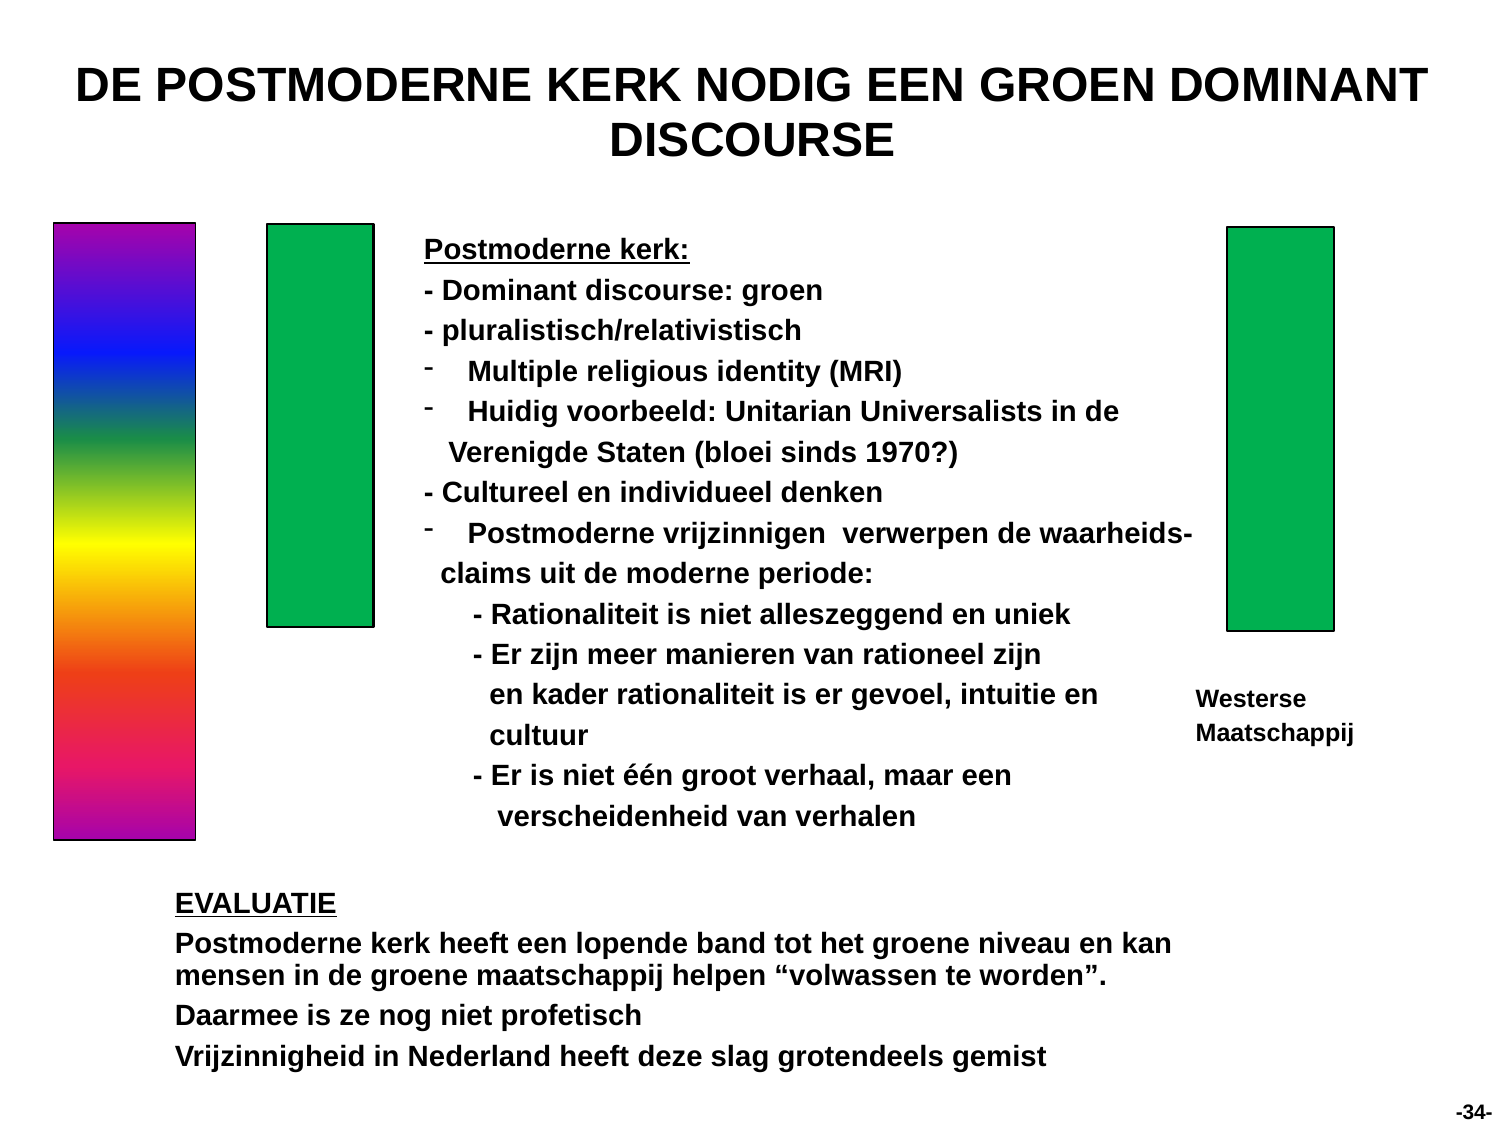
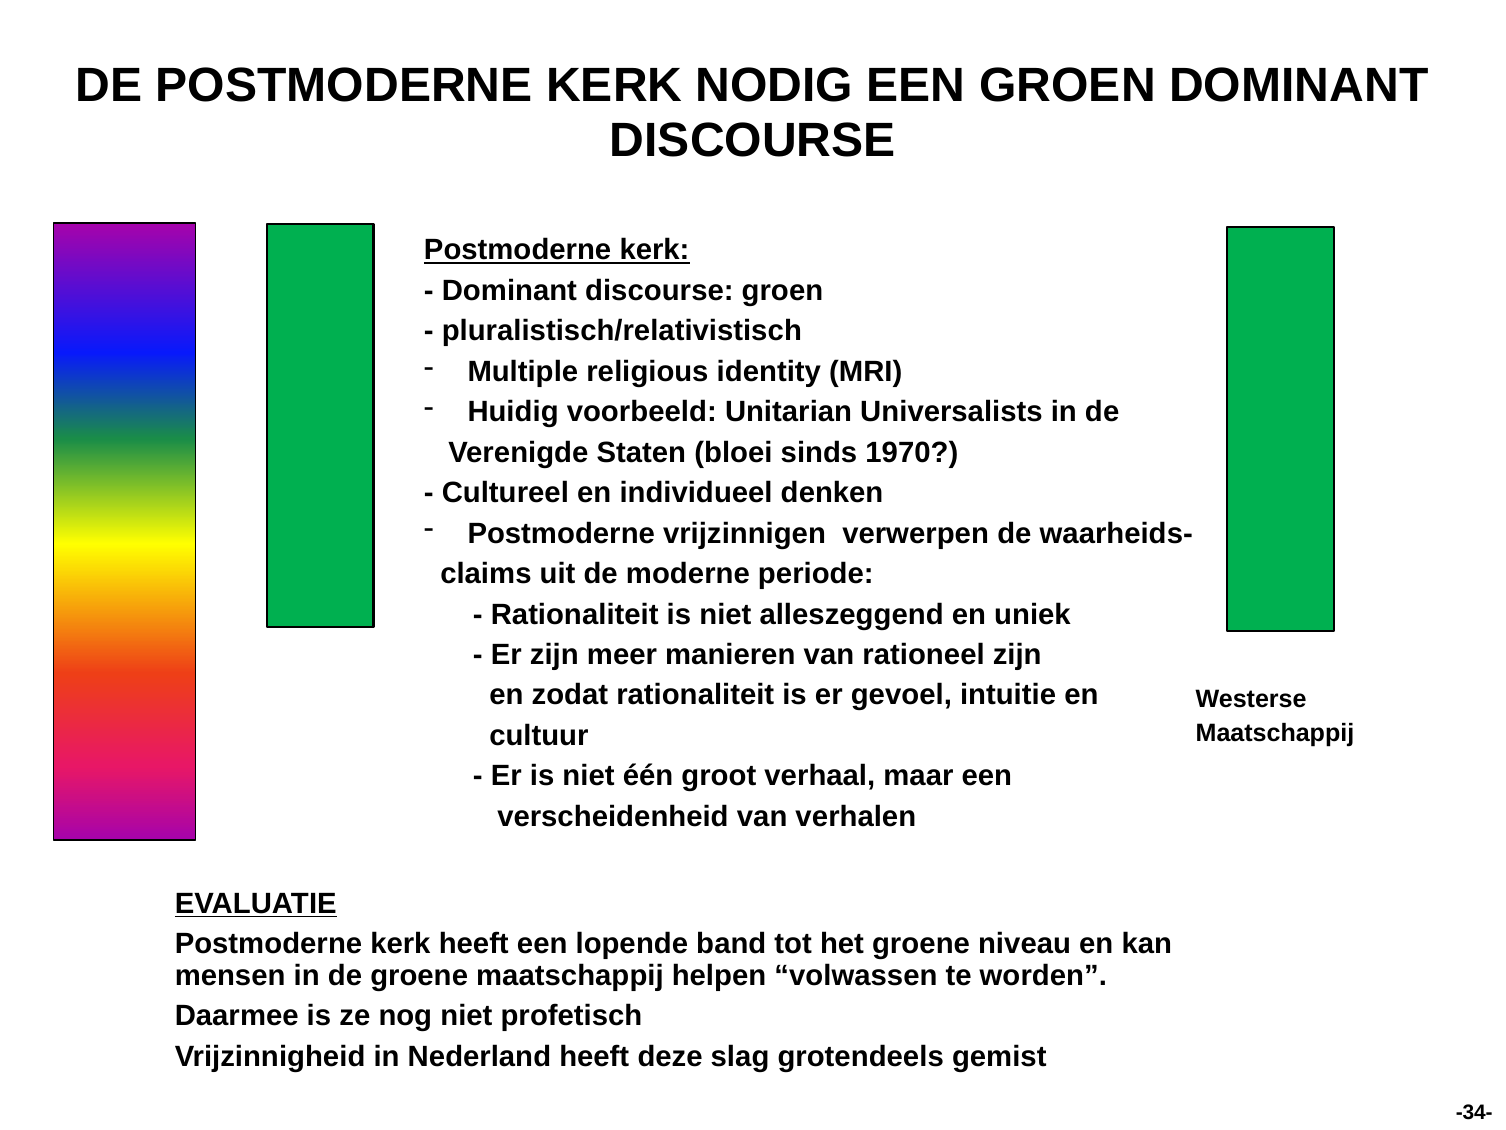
kader: kader -> zodat (570, 695)
